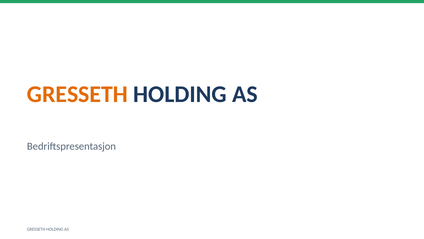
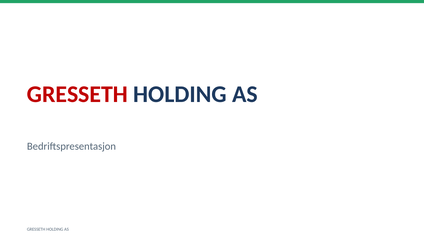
GRESSETH colour: orange -> red (77, 94)
